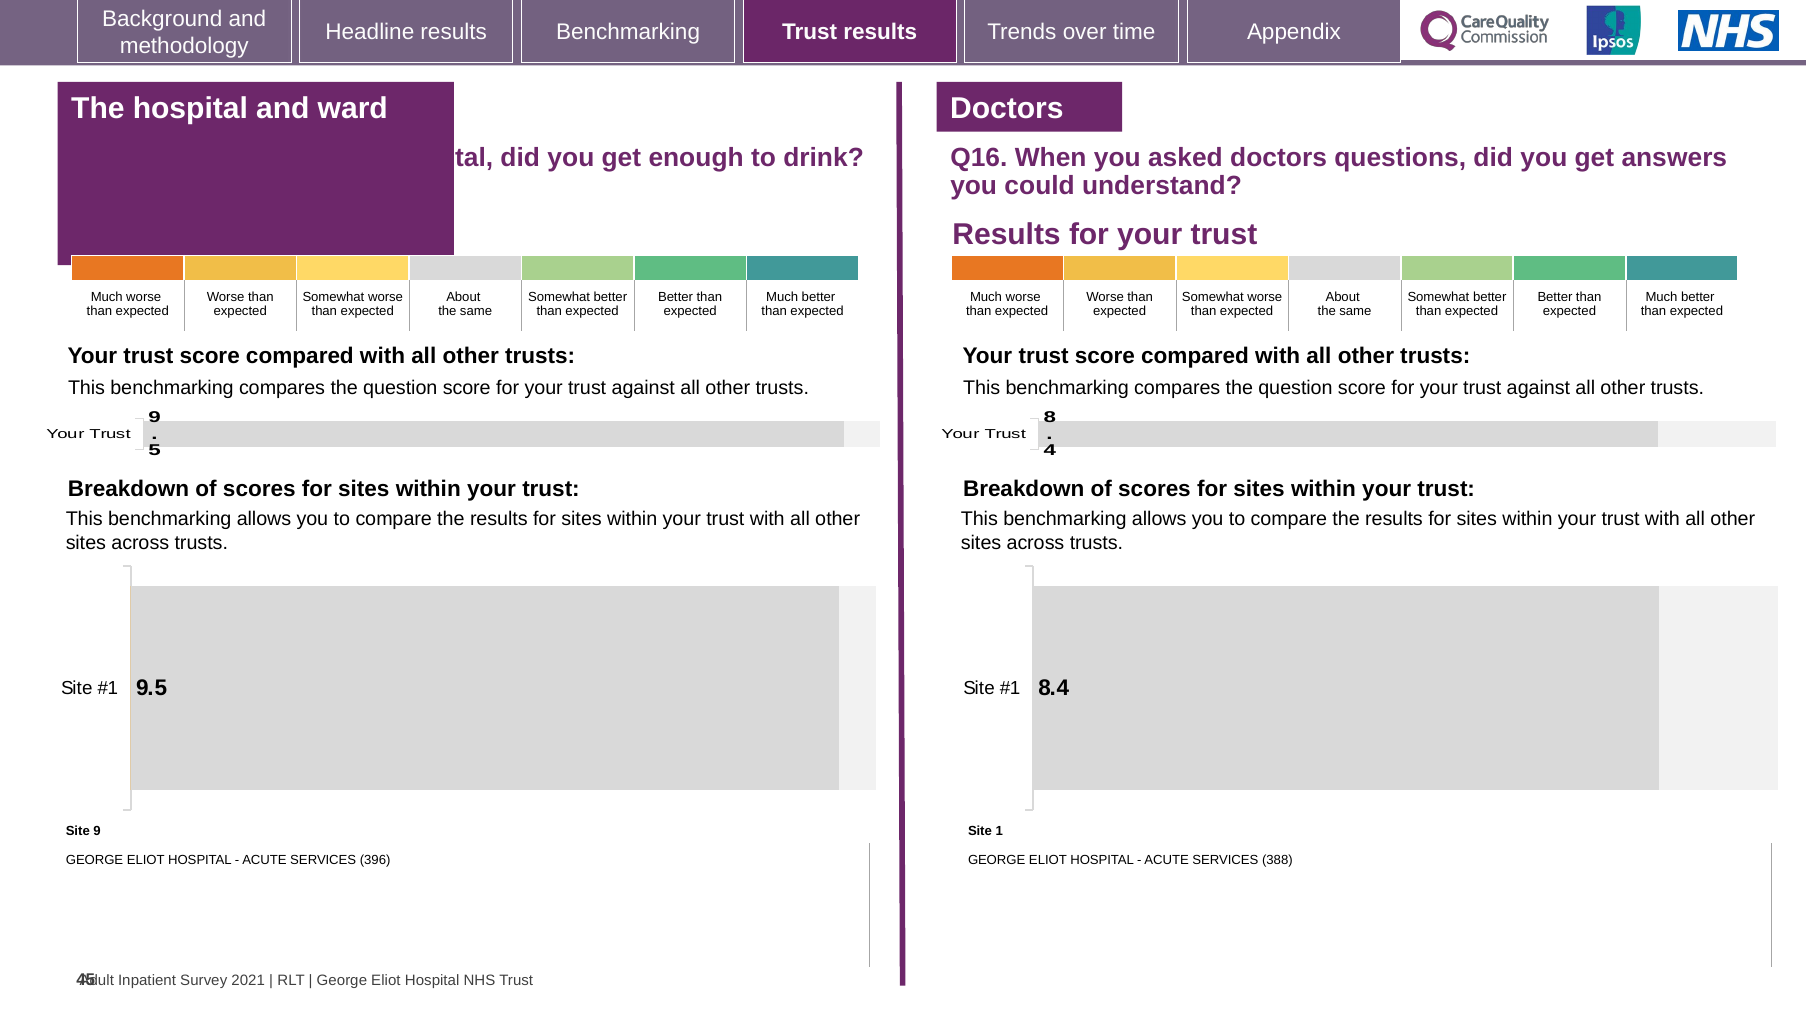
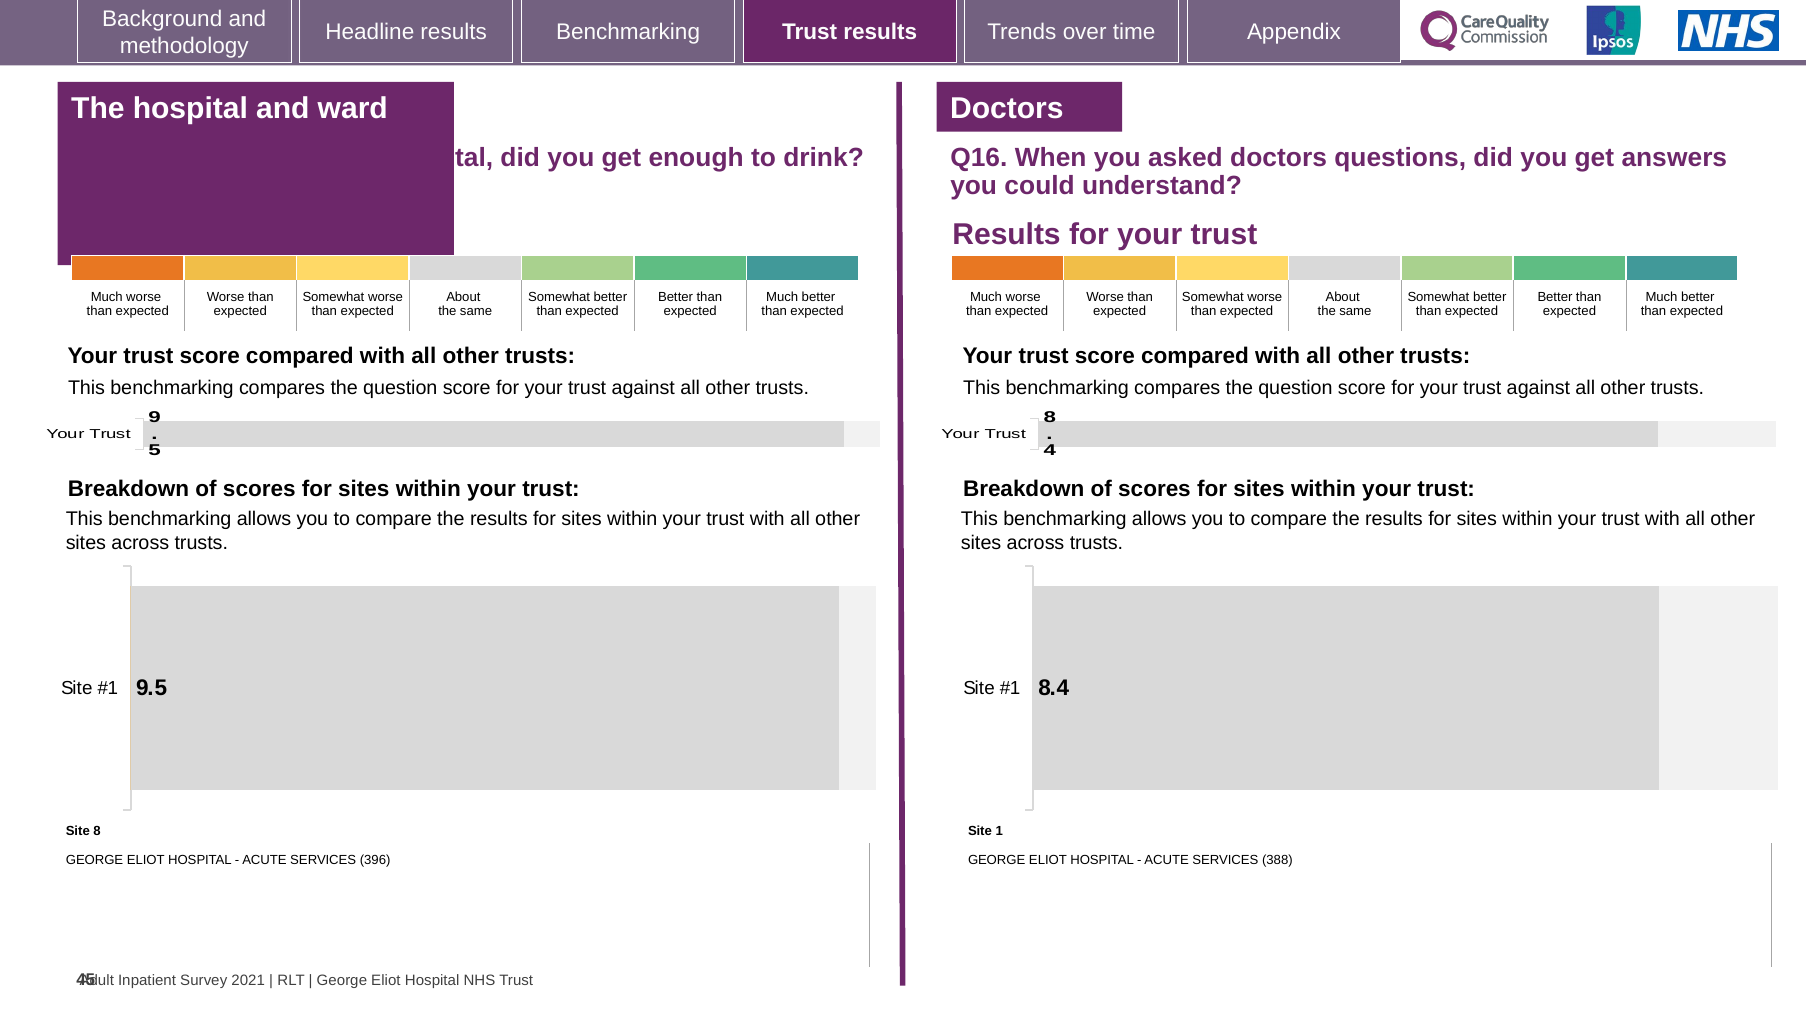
Site 9: 9 -> 8 (97, 831)
